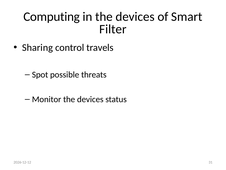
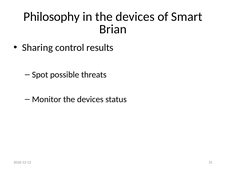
Computing: Computing -> Philosophy (52, 17)
Filter: Filter -> Brian (113, 29)
travels: travels -> results (100, 47)
